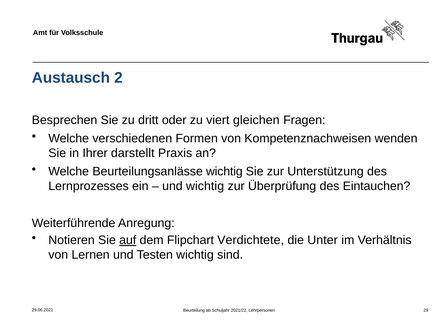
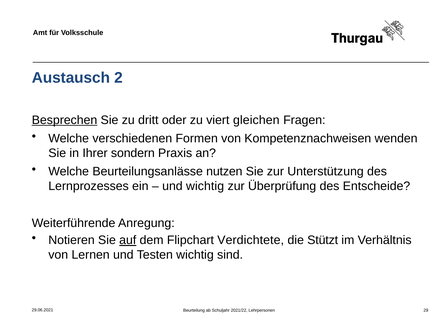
Besprechen underline: none -> present (65, 120)
darstellt: darstellt -> sondern (133, 153)
Beurteilungsanlässe wichtig: wichtig -> nutzen (224, 171)
Eintauchen: Eintauchen -> Entscheide (377, 186)
Unter: Unter -> Stützt (323, 240)
